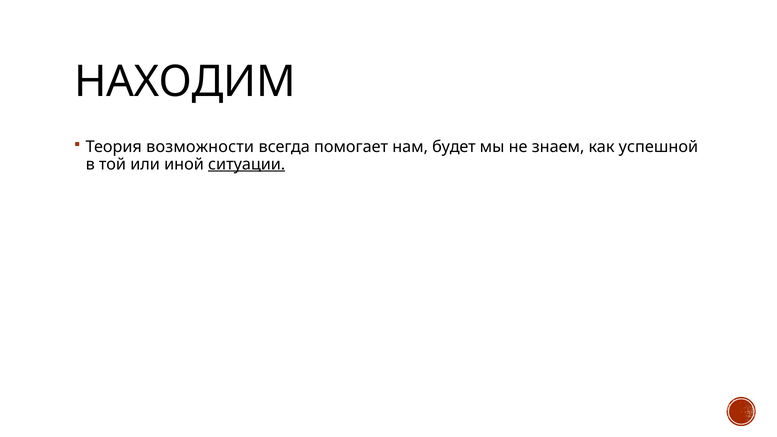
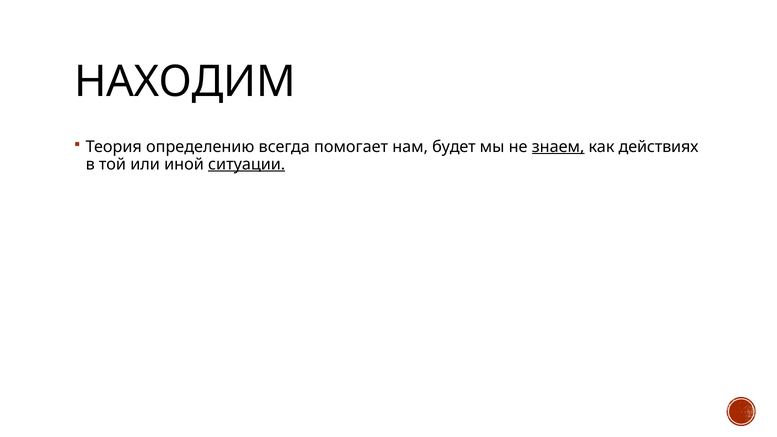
возможности: возможности -> определению (200, 147)
знаем underline: none -> present (558, 147)
успешной: успешной -> действиях (659, 147)
